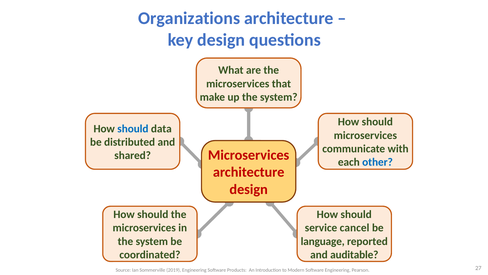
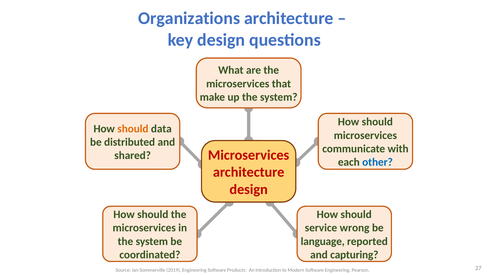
should colour: blue -> orange (133, 128)
cancel: cancel -> wrong (355, 227)
auditable: auditable -> capturing (354, 254)
